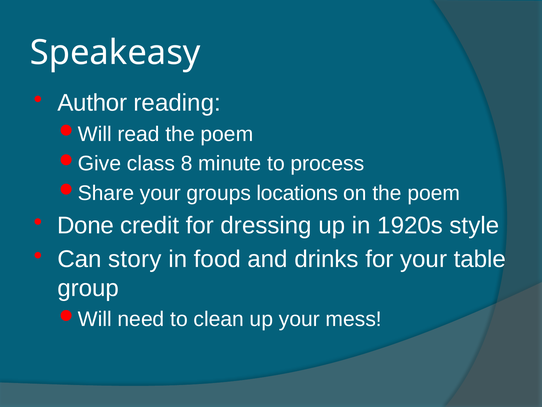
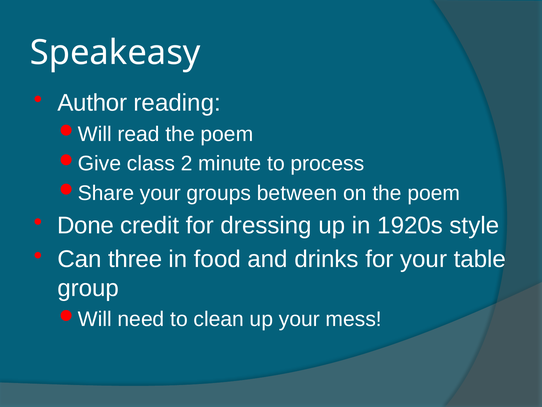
8: 8 -> 2 (187, 163)
locations: locations -> between (297, 193)
story: story -> three (135, 259)
